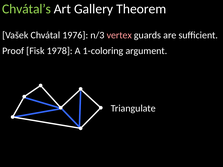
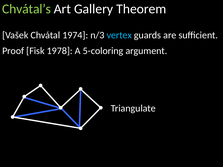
1976: 1976 -> 1974 (75, 35)
vertex colour: pink -> light blue (119, 35)
1-coloring: 1-coloring -> 5-coloring (103, 51)
